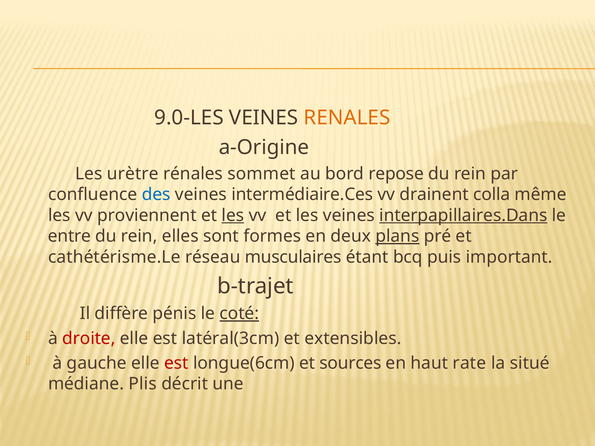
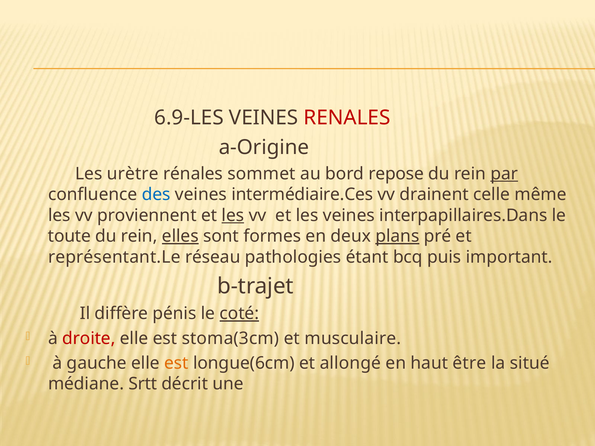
9.0-LES: 9.0-LES -> 6.9-LES (189, 118)
RENALES colour: orange -> red (347, 118)
par underline: none -> present (504, 174)
colla: colla -> celle (492, 195)
interpapillaires.Dans underline: present -> none (463, 215)
entre: entre -> toute (69, 236)
elles underline: none -> present (180, 236)
cathétérisme.Le: cathétérisme.Le -> représentant.Le (114, 257)
musculaires: musculaires -> pathologies (293, 257)
latéral(3cm: latéral(3cm -> stoma(3cm (230, 338)
extensibles: extensibles -> musculaire (353, 338)
est colour: red -> orange (176, 363)
sources: sources -> allongé (350, 363)
rate: rate -> être (469, 363)
Plis: Plis -> Srtt (143, 384)
